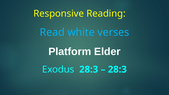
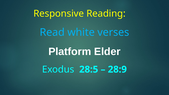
Exodus 28:3: 28:3 -> 28:5 (89, 69)
28:3: 28:3 -> 28:9 (117, 69)
